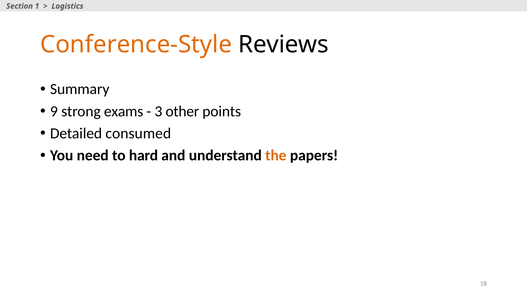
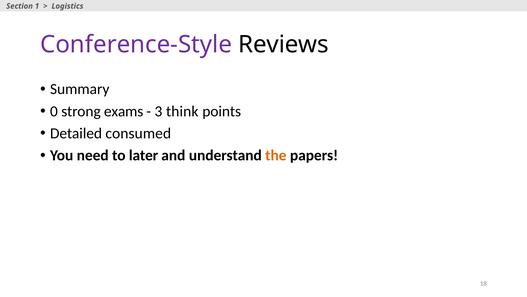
Conference-Style colour: orange -> purple (136, 44)
9: 9 -> 0 (54, 111)
other: other -> think (182, 111)
hard: hard -> later (144, 155)
